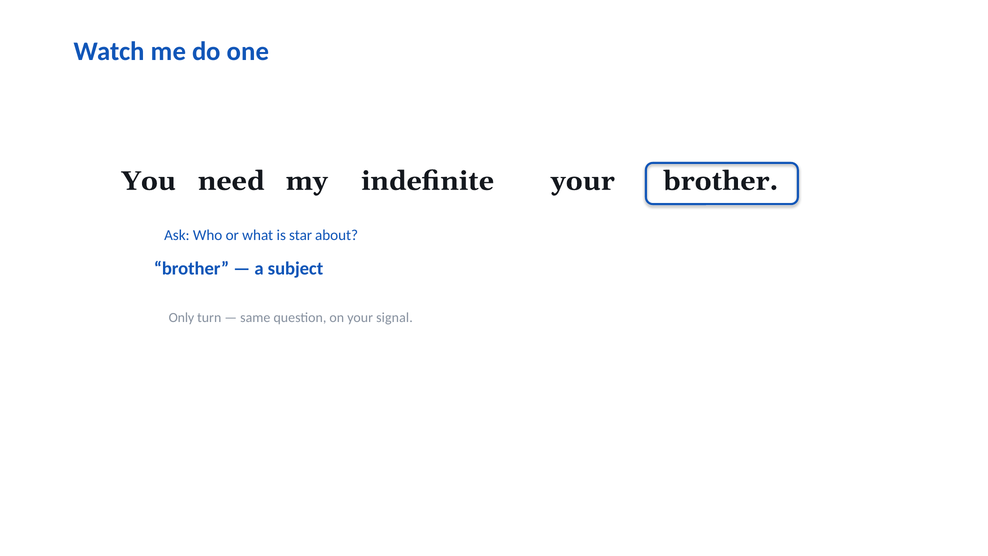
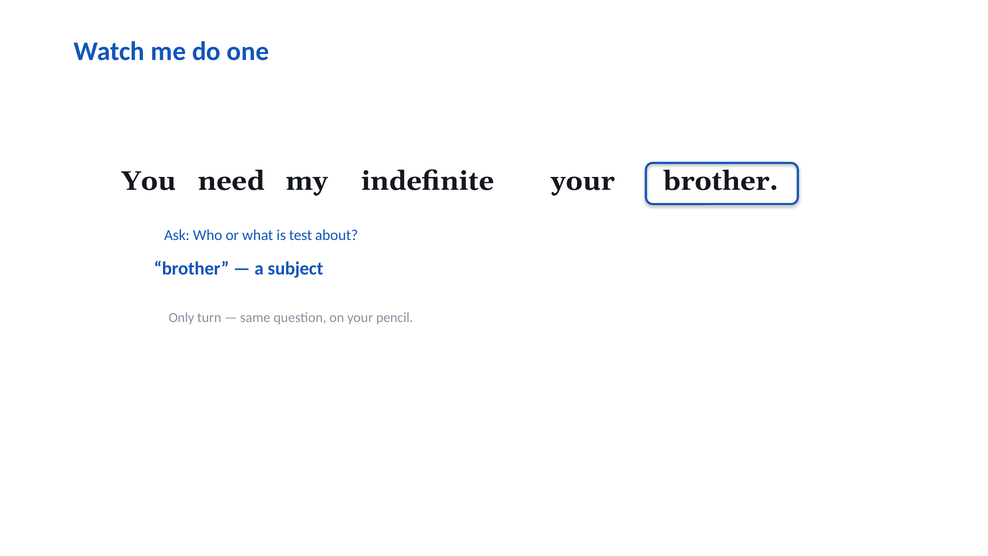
star: star -> test (301, 235)
signal: signal -> pencil (395, 317)
